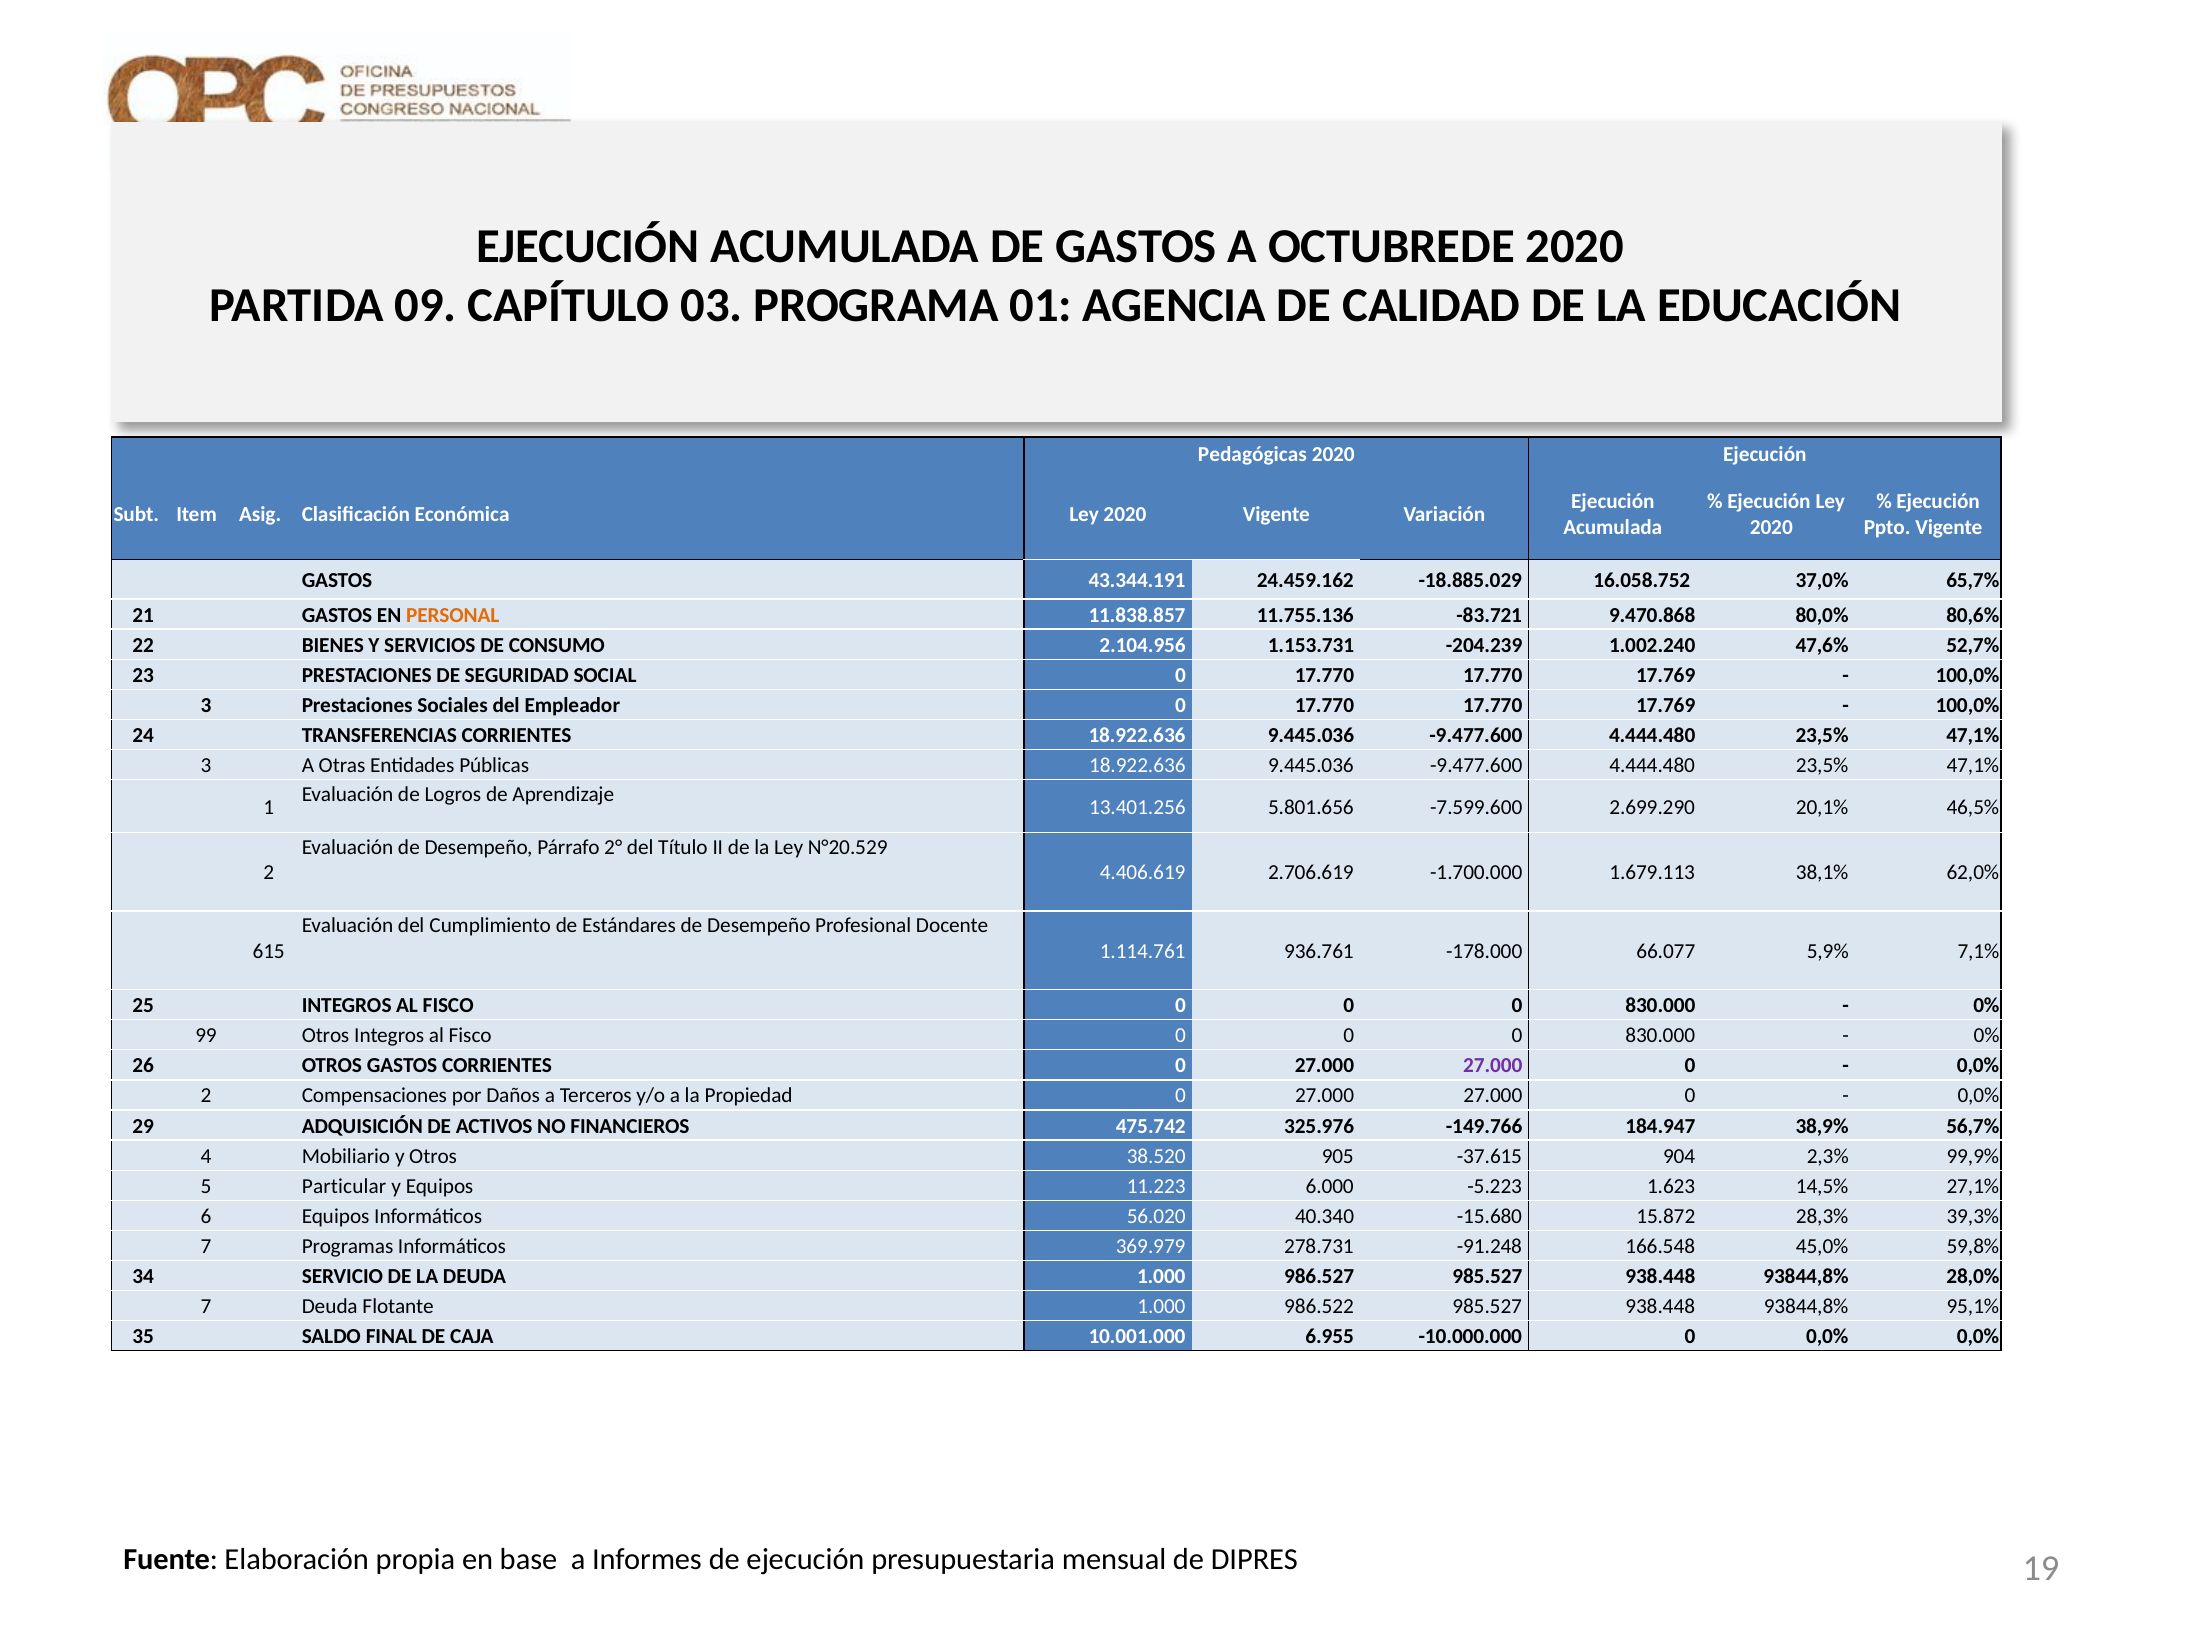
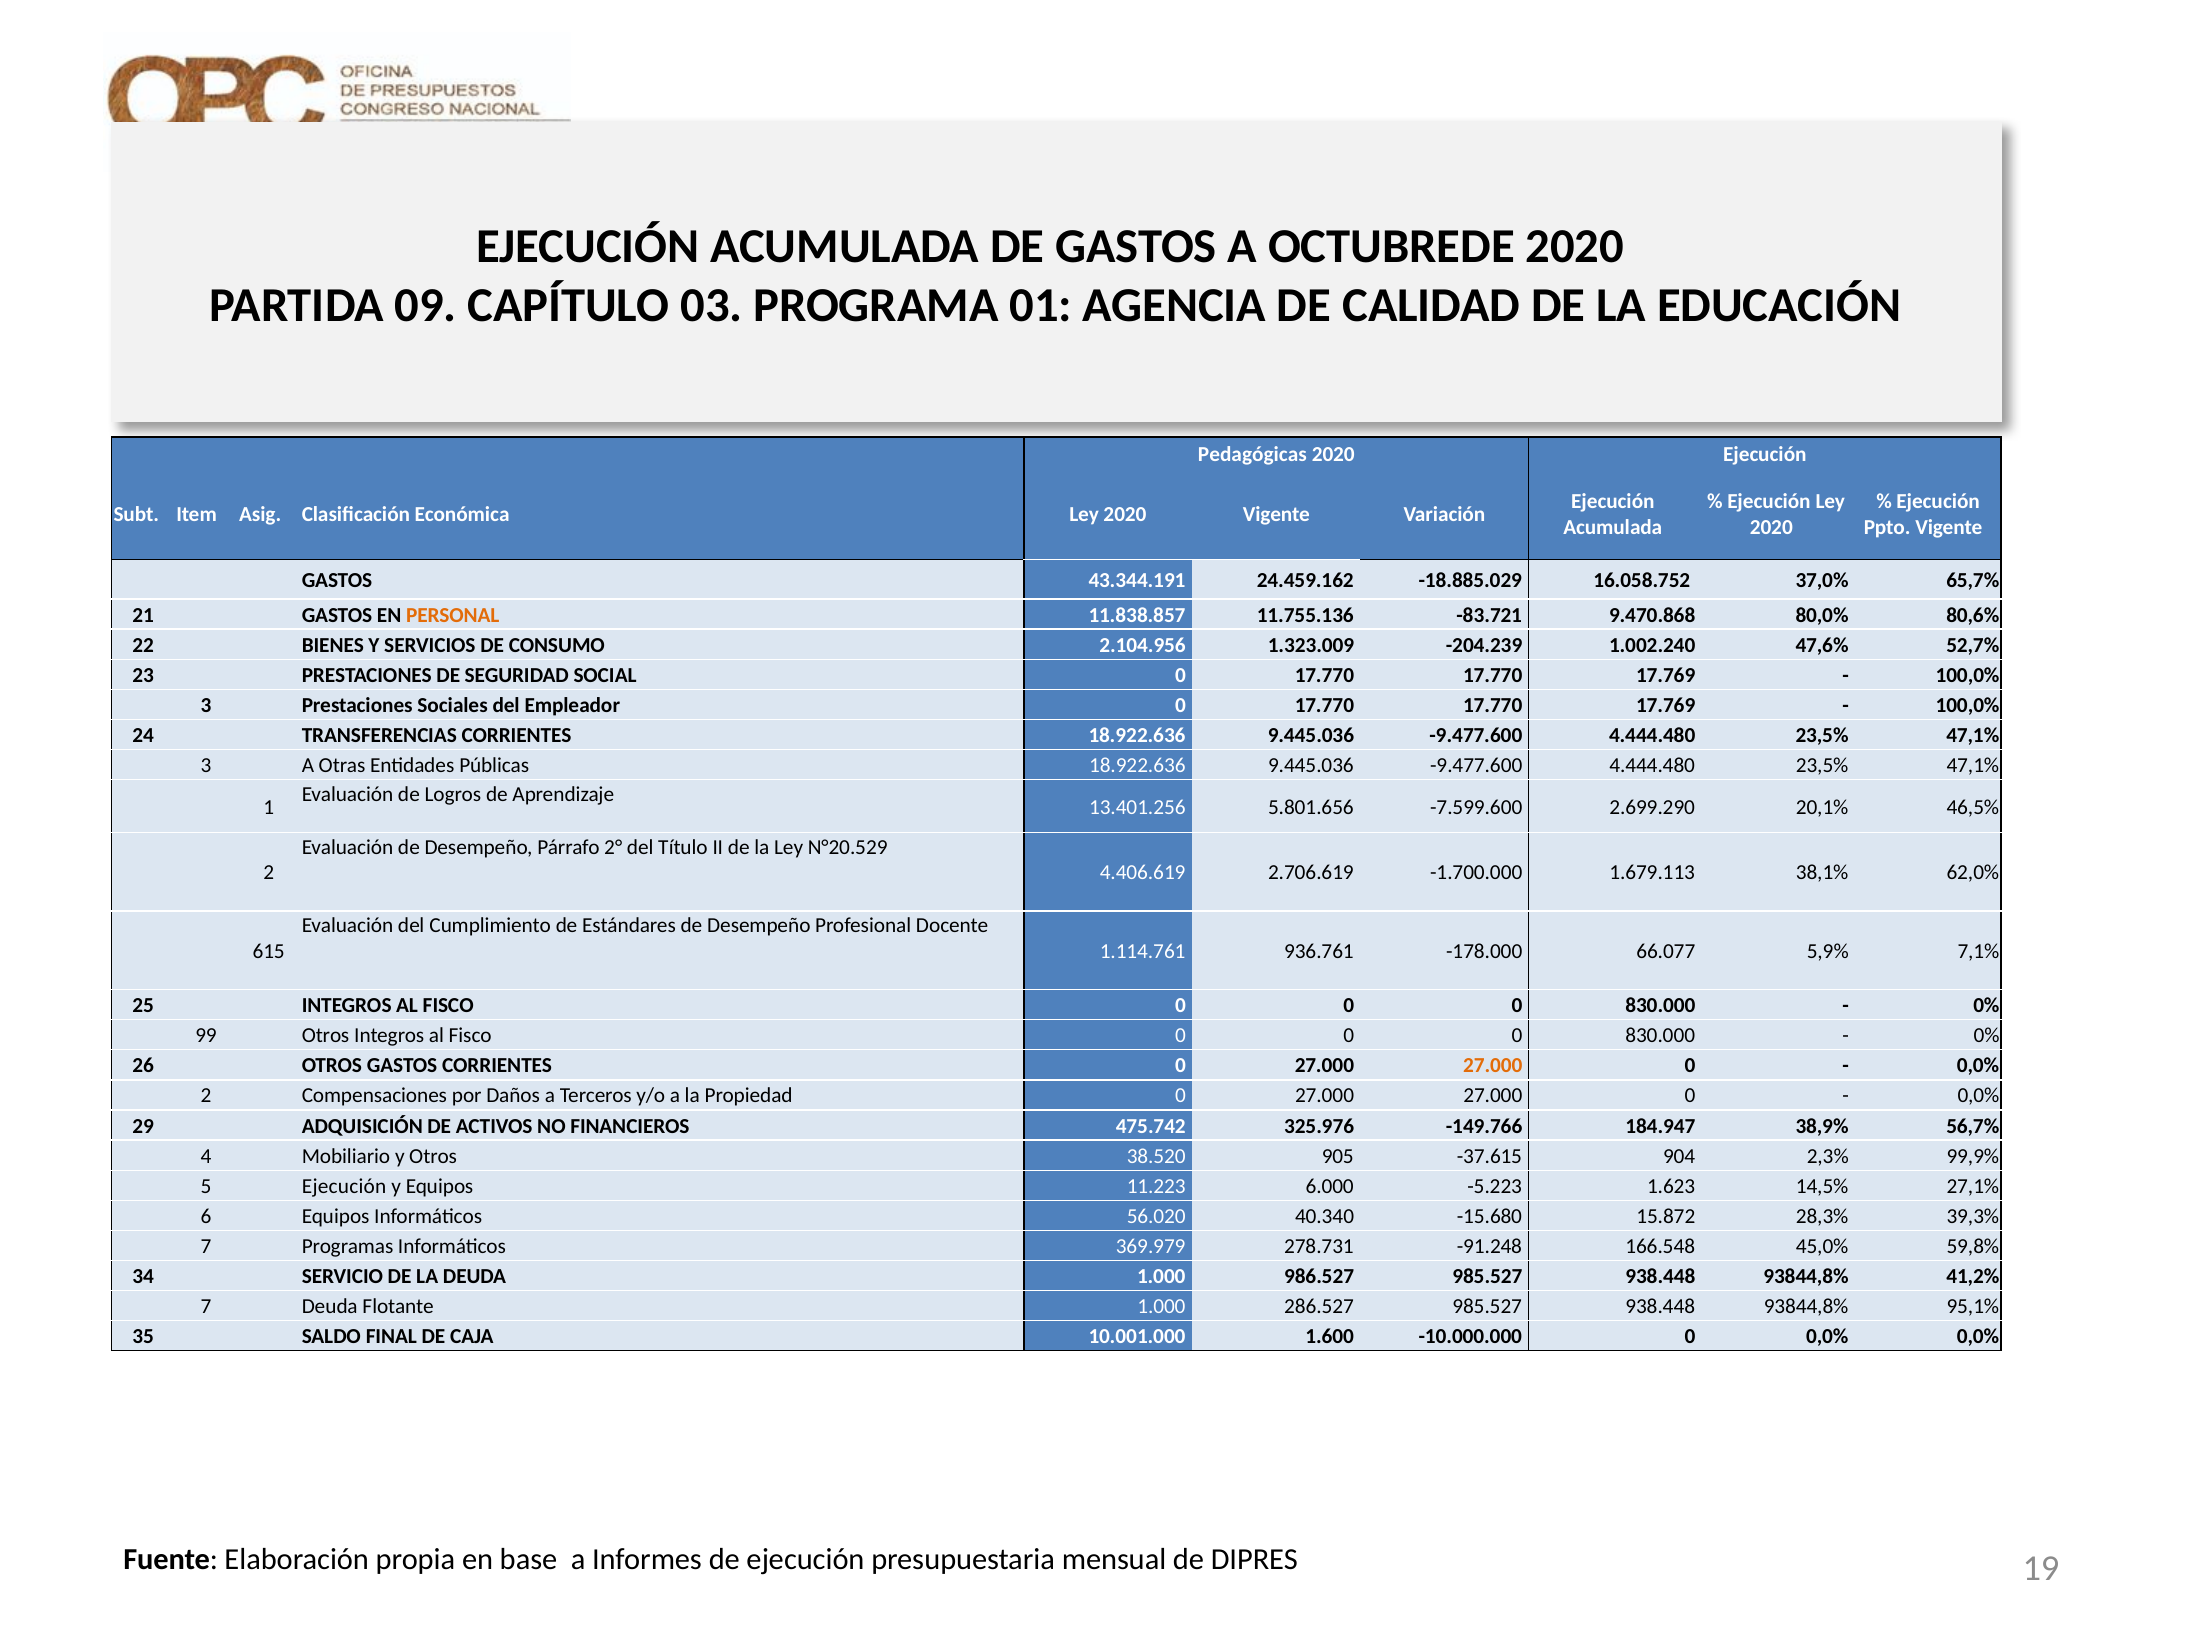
1.153.731: 1.153.731 -> 1.323.009 (1311, 645)
27.000 colour: purple -> orange (1493, 1066)
5 Particular: Particular -> Ejecución (344, 1186)
28,0%: 28,0% -> 41,2% (1973, 1277)
986.522: 986.522 -> 286.527 (1319, 1307)
6.955: 6.955 -> 1.600 (1330, 1337)
